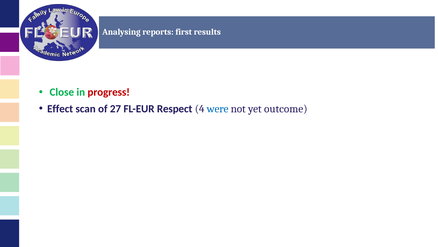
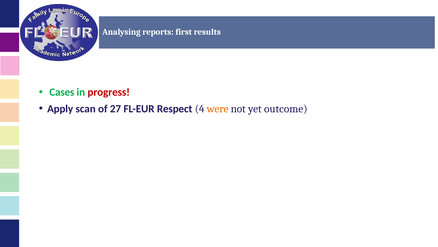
Close: Close -> Cases (62, 92)
Effect: Effect -> Apply (60, 108)
were colour: blue -> orange (218, 108)
